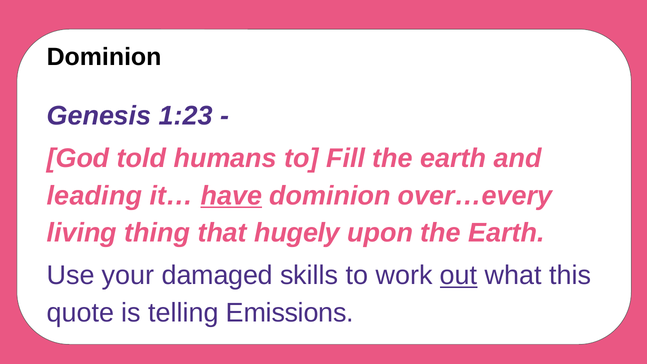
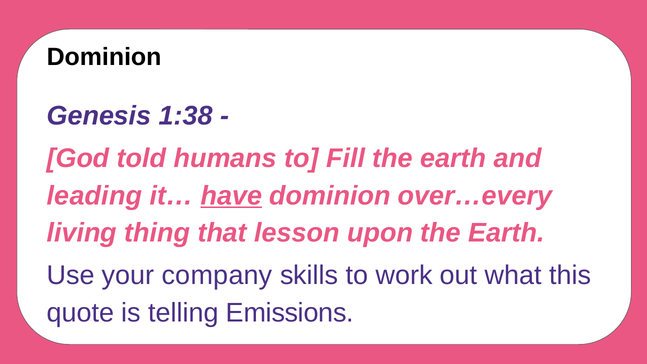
1:23: 1:23 -> 1:38 (186, 116)
hugely: hugely -> lesson (297, 233)
damaged: damaged -> company (217, 275)
out underline: present -> none (459, 275)
